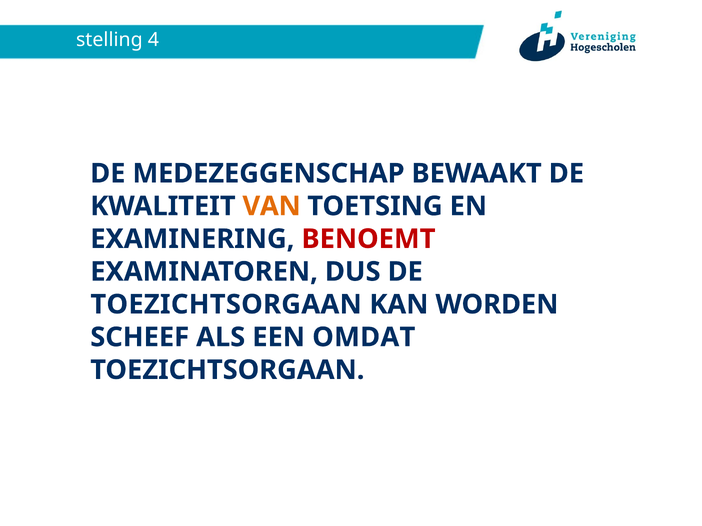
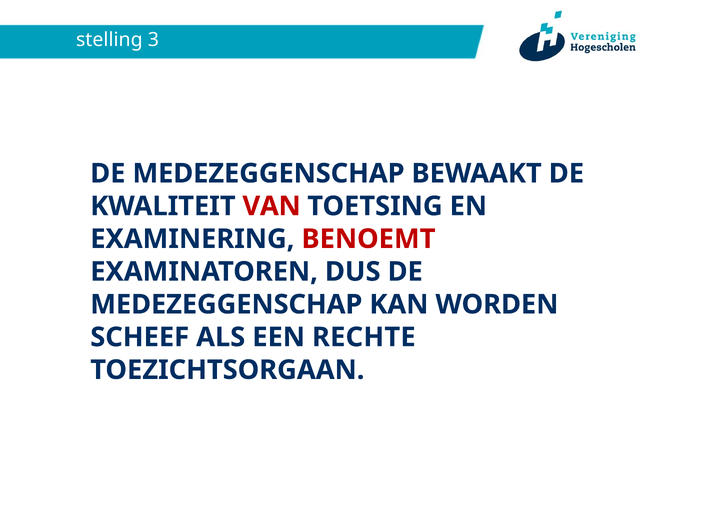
4: 4 -> 3 (153, 40)
VAN colour: orange -> red (272, 206)
TOEZICHTSORGAAN: TOEZICHTSORGAAN -> MEDEZEGGENSCHAP (226, 305)
OMDAT: OMDAT -> RECHTE (364, 338)
